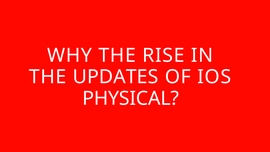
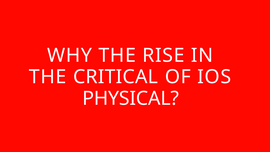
UPDATES: UPDATES -> CRITICAL (116, 77)
